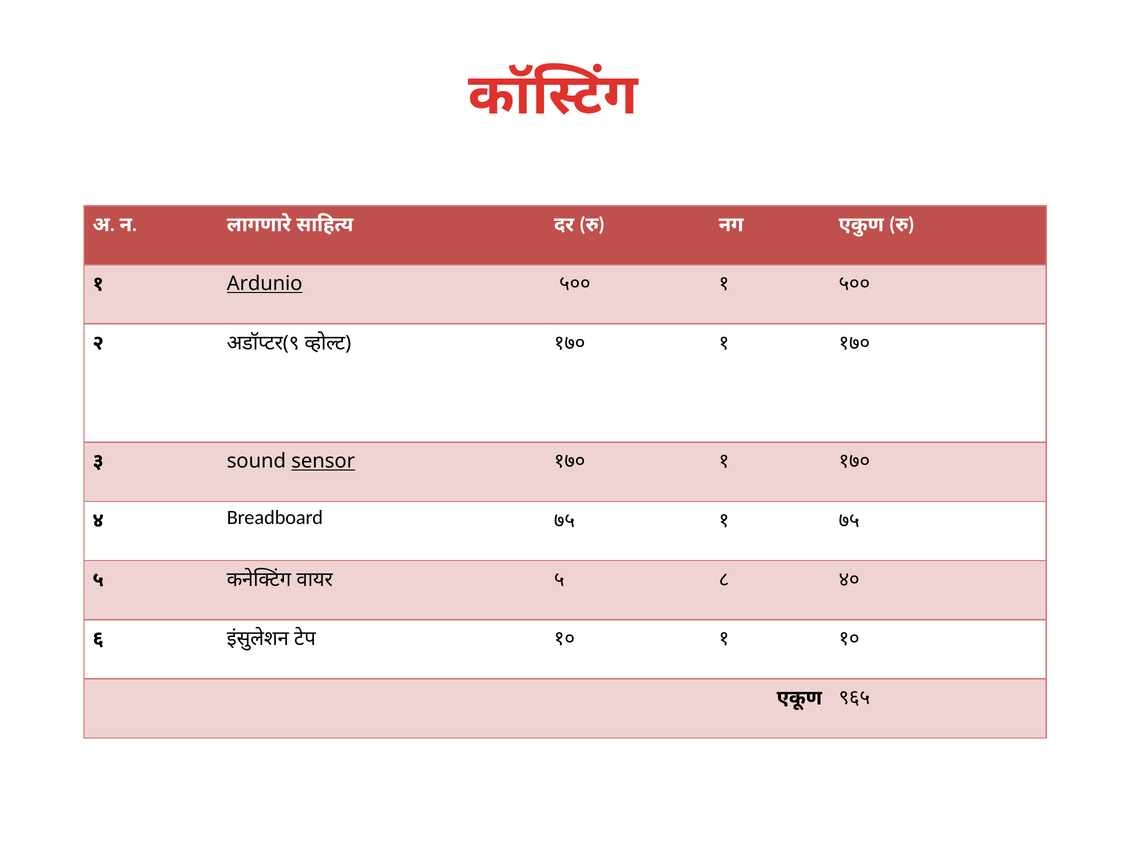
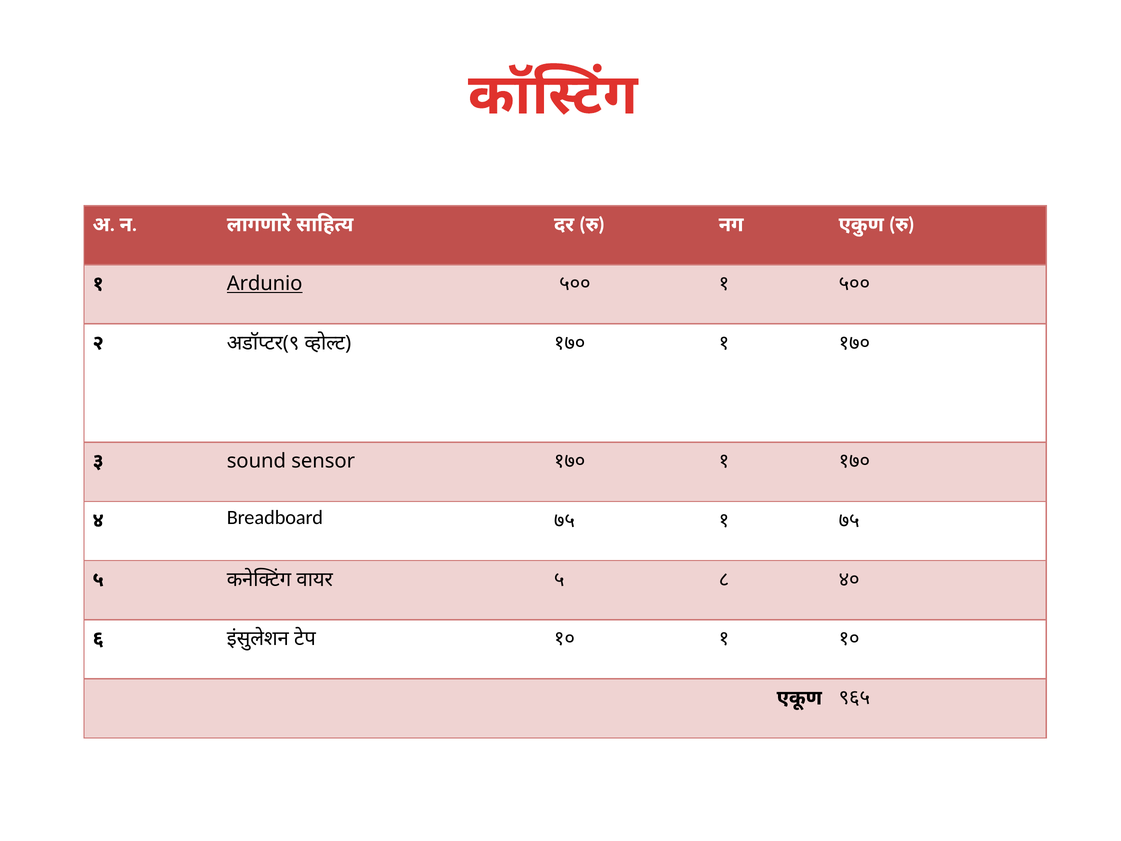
sensor underline: present -> none (323, 461)
